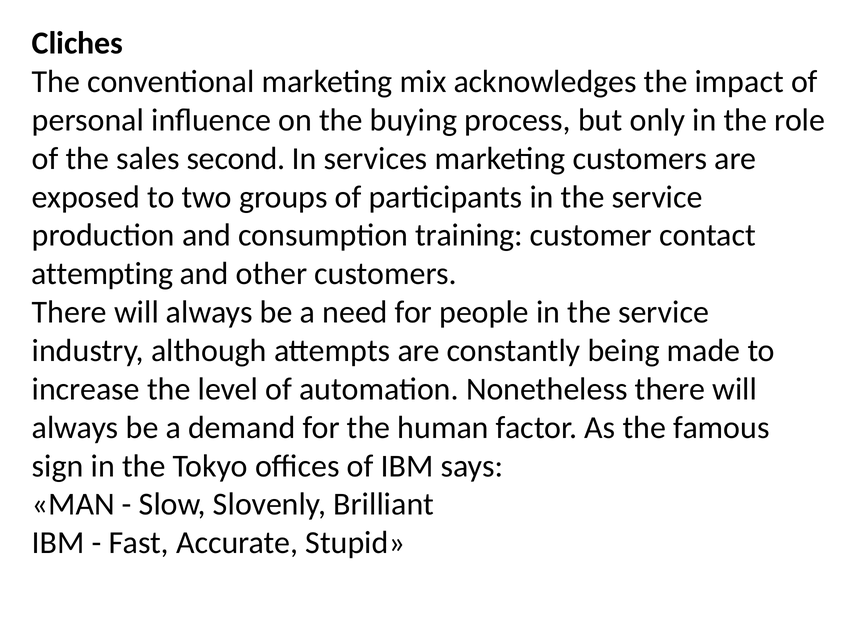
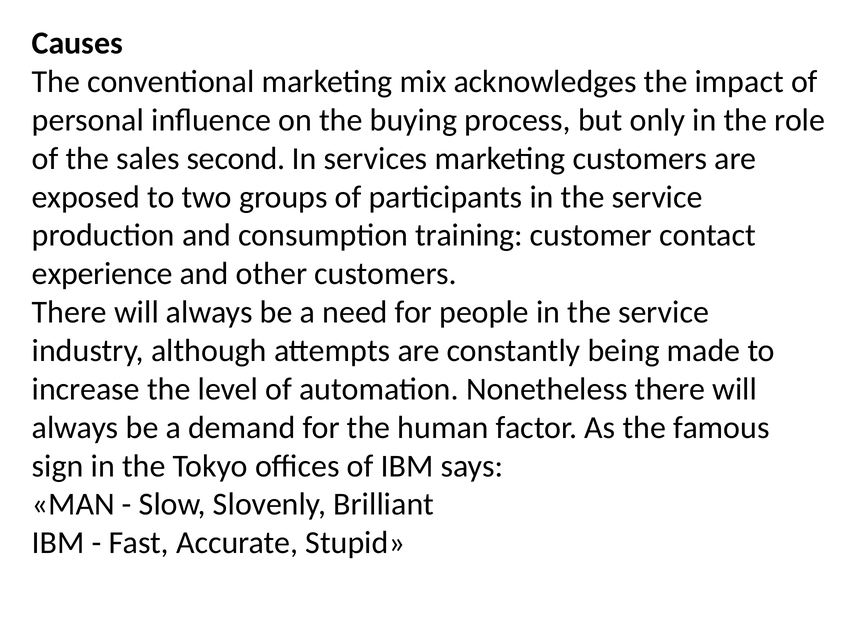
Cliches: Cliches -> Causes (77, 43)
attempting: attempting -> experience (102, 274)
